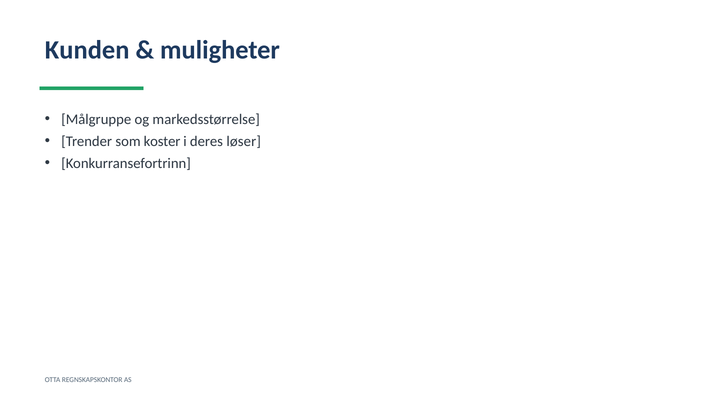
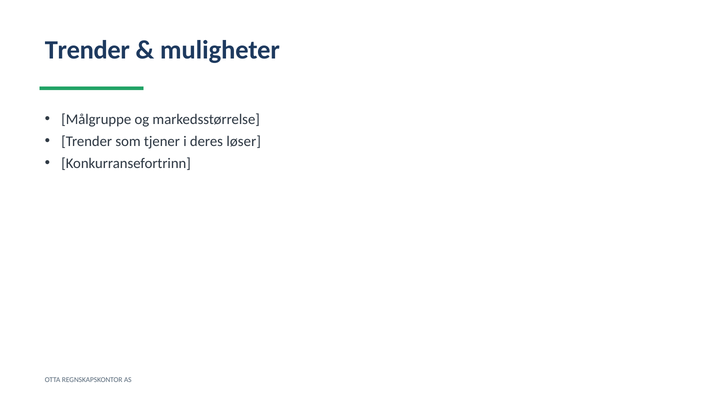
Kunden: Kunden -> Trender (87, 50)
koster: koster -> tjener (162, 141)
